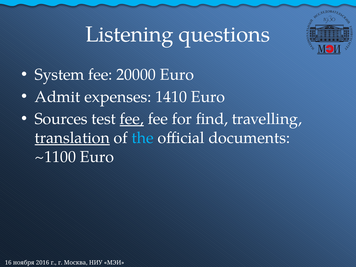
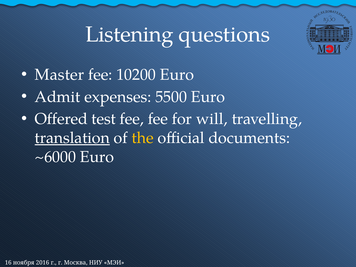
System: System -> Master (59, 75)
20000: 20000 -> 10200 (136, 75)
1410: 1410 -> 5500 (171, 97)
Sources: Sources -> Offered (61, 119)
fee underline: present -> none (132, 119)
find: find -> will (212, 119)
the colour: light blue -> yellow (143, 138)
~1100: ~1100 -> ~6000 (55, 157)
